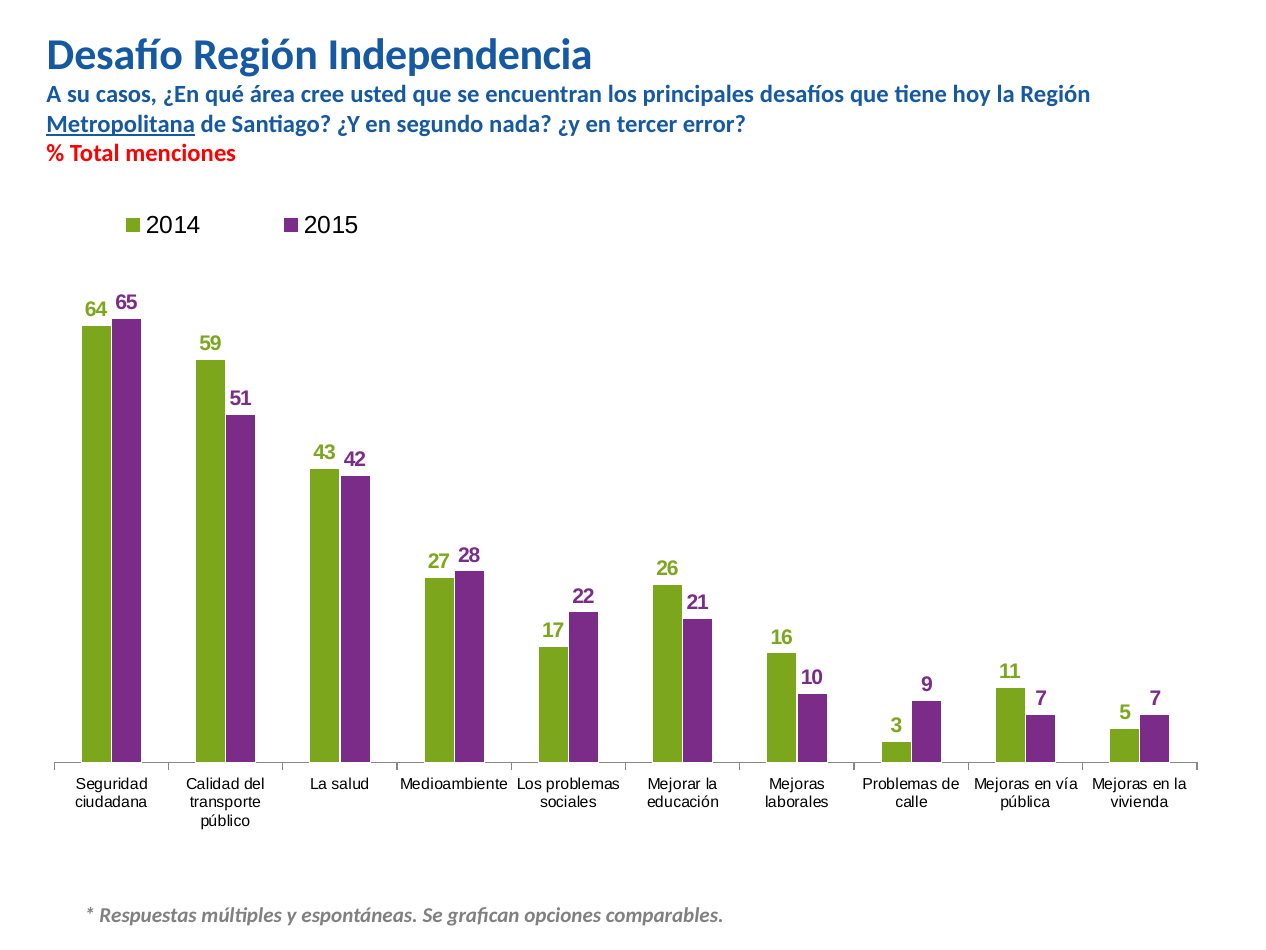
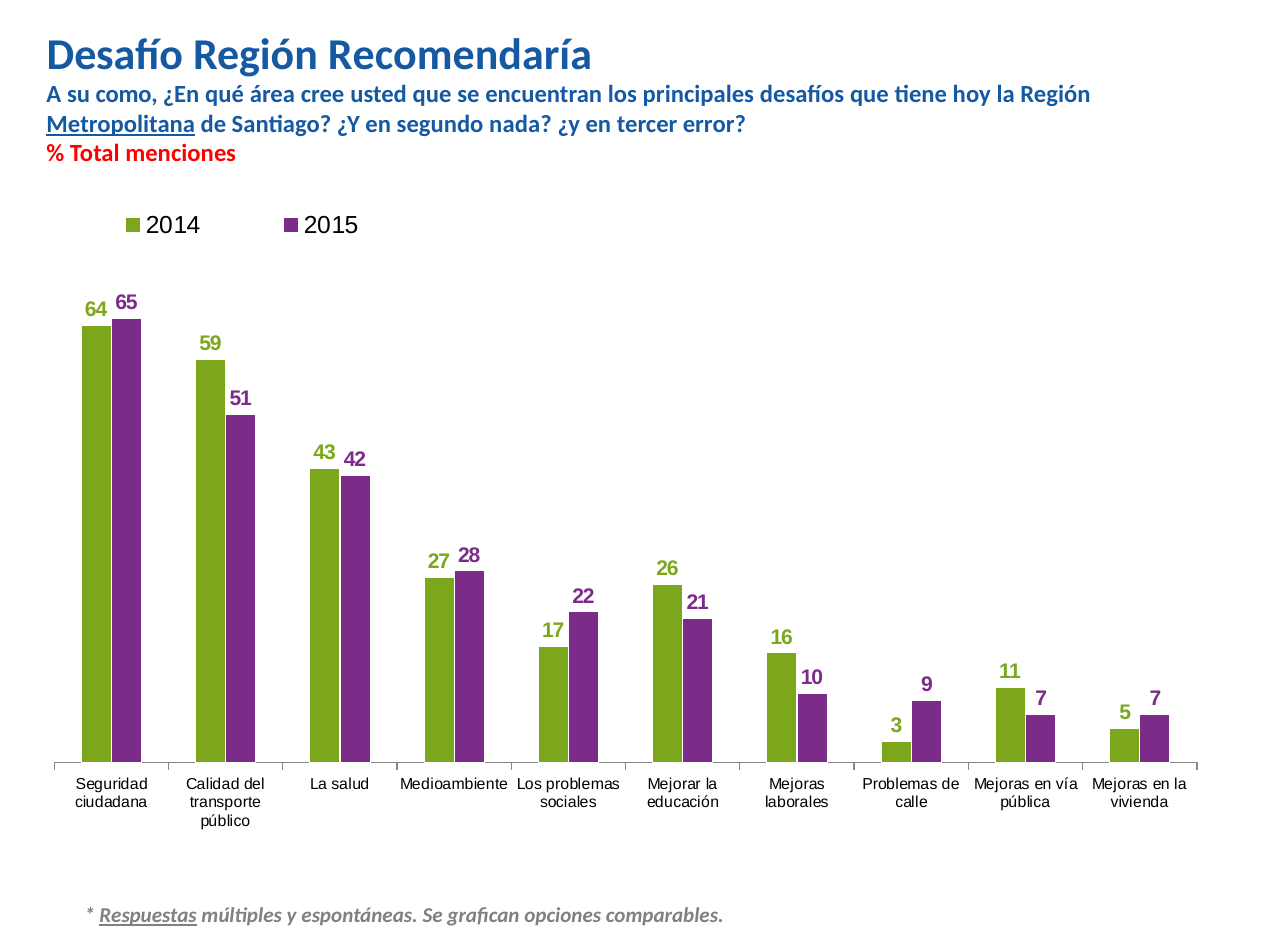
Independencia: Independencia -> Recomendaría (460, 55)
casos: casos -> como (127, 95)
Respuestas underline: none -> present (148, 915)
